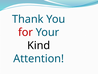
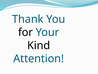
for colour: red -> black (26, 32)
